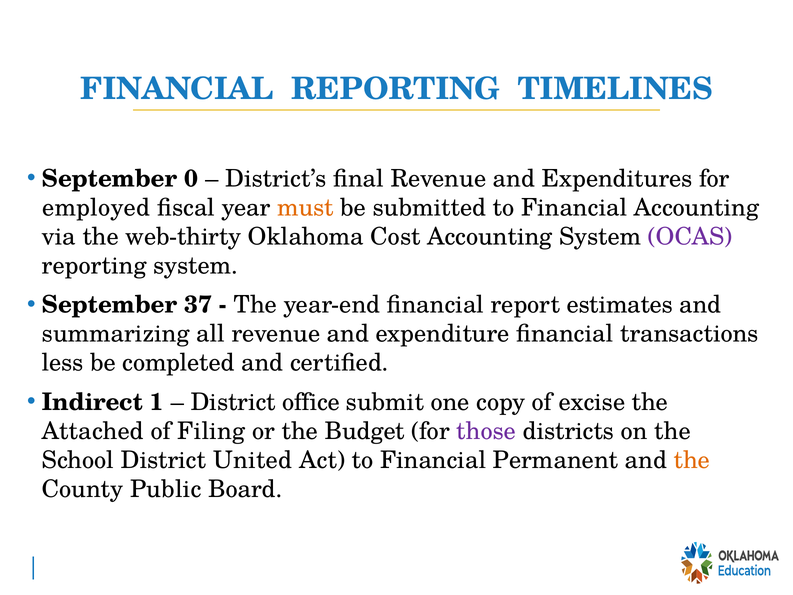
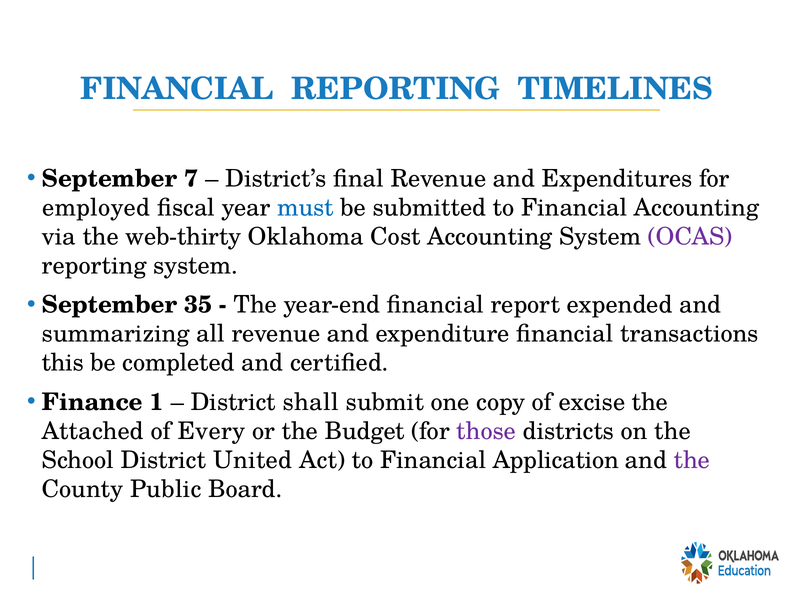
0: 0 -> 7 (191, 179)
must colour: orange -> blue (306, 208)
37: 37 -> 35 (198, 305)
estimates: estimates -> expended (620, 305)
less: less -> this (63, 363)
Indirect: Indirect -> Finance (92, 402)
office: office -> shall (311, 402)
Filing: Filing -> Every (211, 431)
Permanent: Permanent -> Application (556, 460)
the colour: orange -> purple (692, 460)
